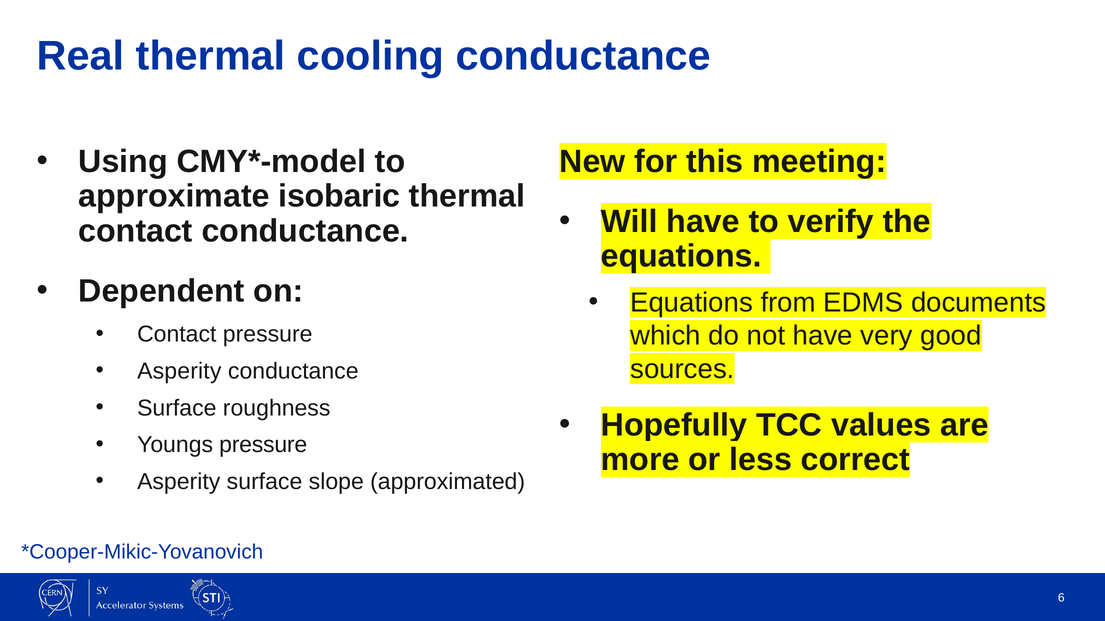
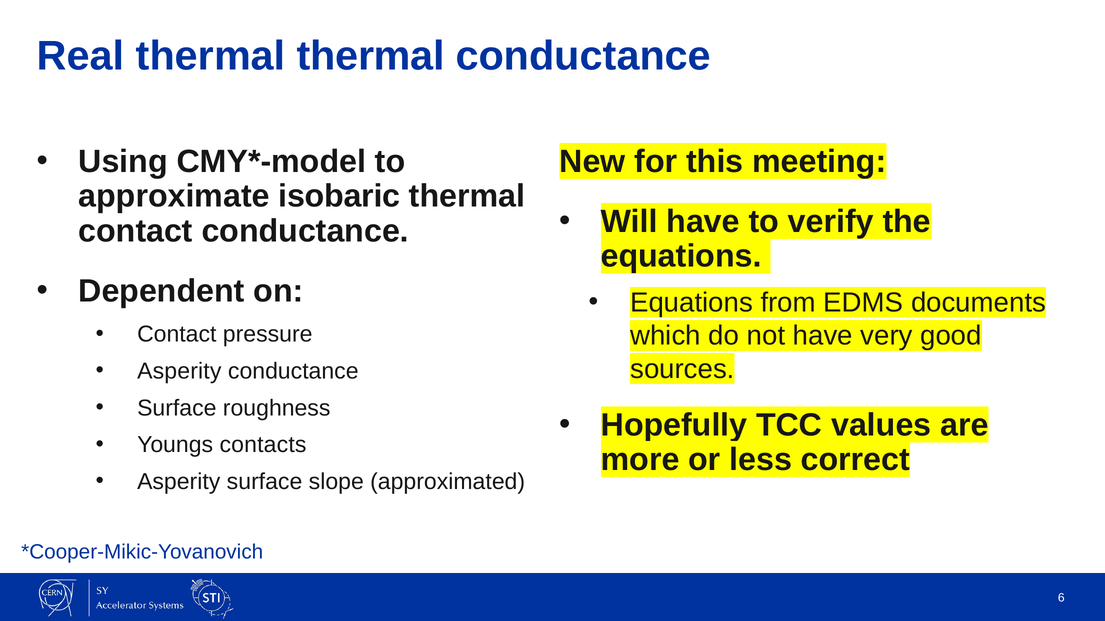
thermal cooling: cooling -> thermal (371, 56)
Youngs pressure: pressure -> contacts (263, 445)
